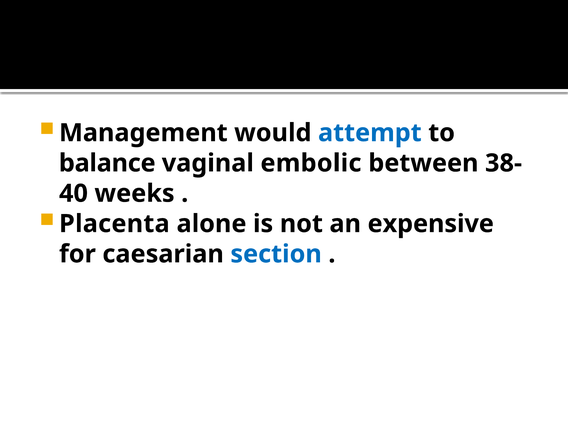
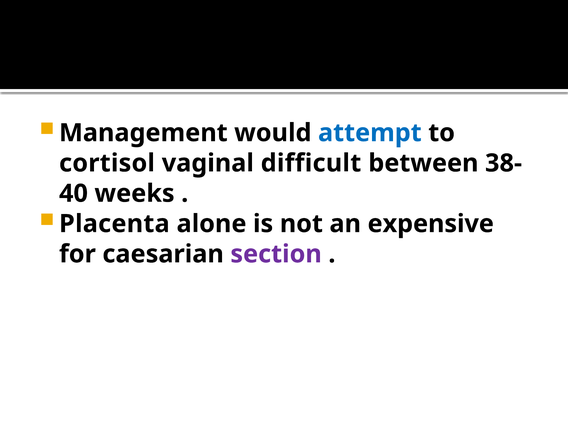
balance: balance -> cortisol (107, 163)
embolic: embolic -> difficult (311, 163)
section colour: blue -> purple (276, 254)
